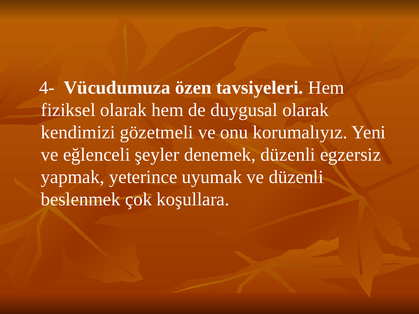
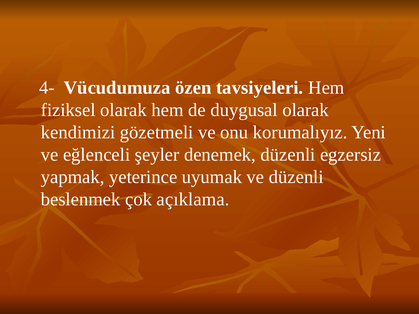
koşullara: koşullara -> açıklama (193, 200)
